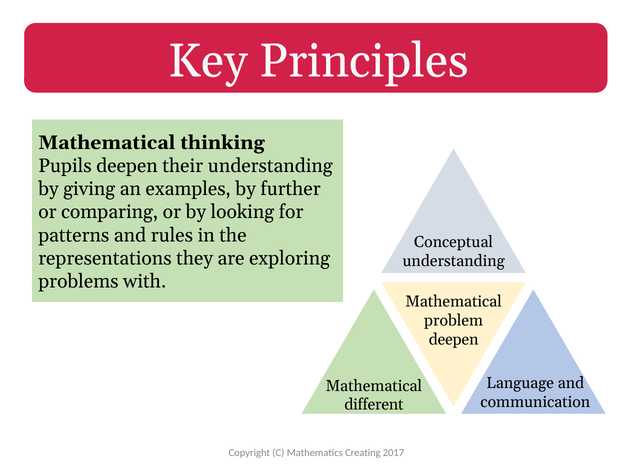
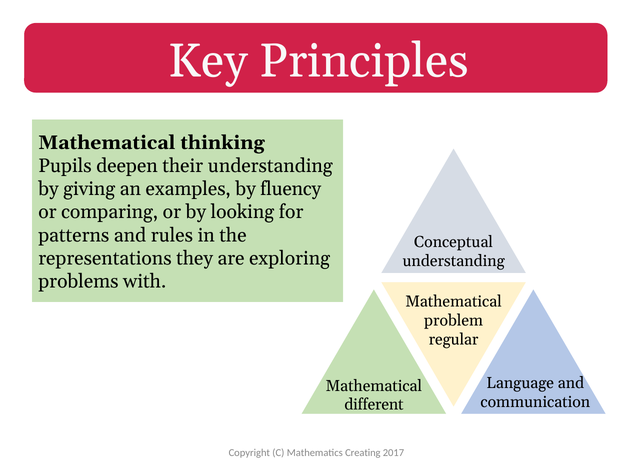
further: further -> fluency (291, 189)
deepen: deepen -> regular (454, 340)
